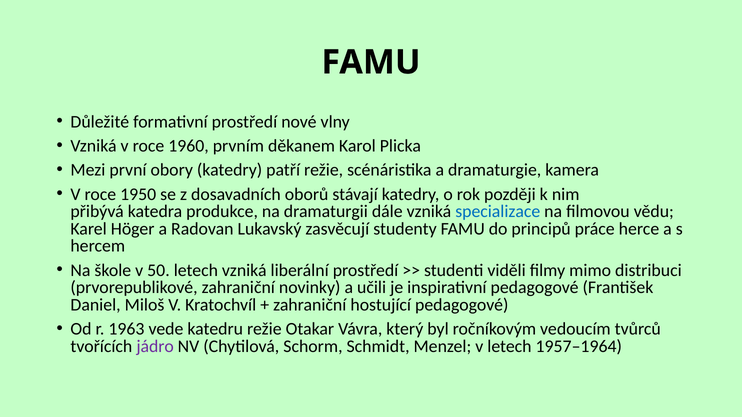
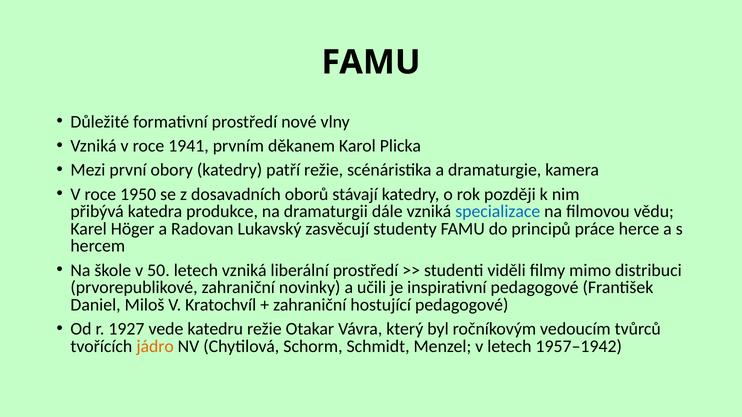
1960: 1960 -> 1941 (189, 146)
1963: 1963 -> 1927 (126, 329)
jádro colour: purple -> orange (155, 346)
1957–1964: 1957–1964 -> 1957–1942 (579, 346)
